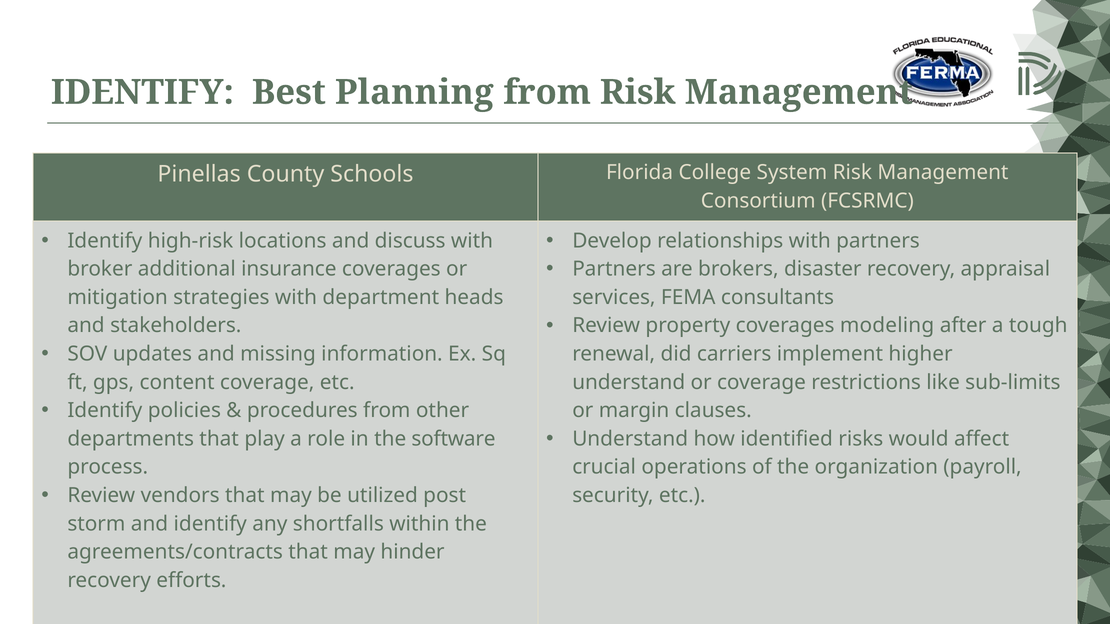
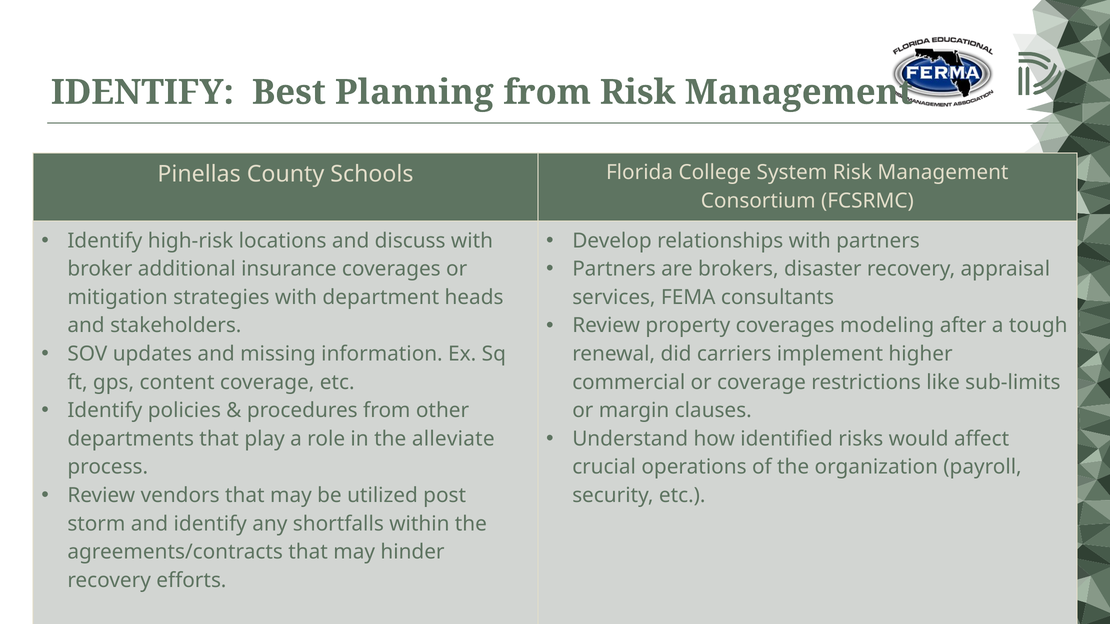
understand: understand -> commercial (629, 382)
software: software -> alleviate (453, 439)
